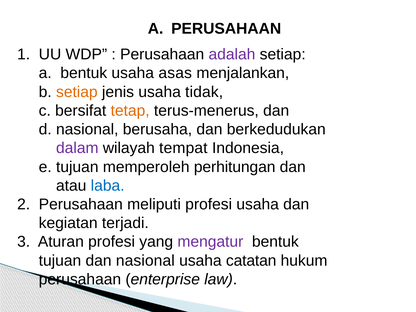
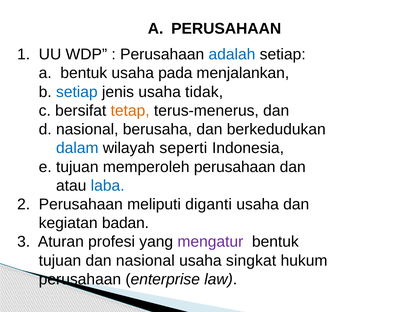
adalah colour: purple -> blue (232, 54)
asas: asas -> pada (175, 73)
setiap colour: orange -> blue (77, 92)
dalam colour: purple -> blue (77, 148)
tempat: tempat -> seperti (183, 148)
memperoleh perhitungan: perhitungan -> perusahaan (235, 167)
meliputi profesi: profesi -> diganti (209, 204)
terjadi: terjadi -> badan (125, 223)
catatan: catatan -> singkat (251, 261)
